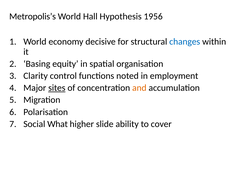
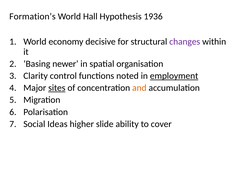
Metropolis’s: Metropolis’s -> Formation’s (32, 17)
1956: 1956 -> 1936 (153, 17)
changes colour: blue -> purple (185, 42)
equity: equity -> newer (65, 64)
employment underline: none -> present (174, 76)
What: What -> Ideas (57, 124)
